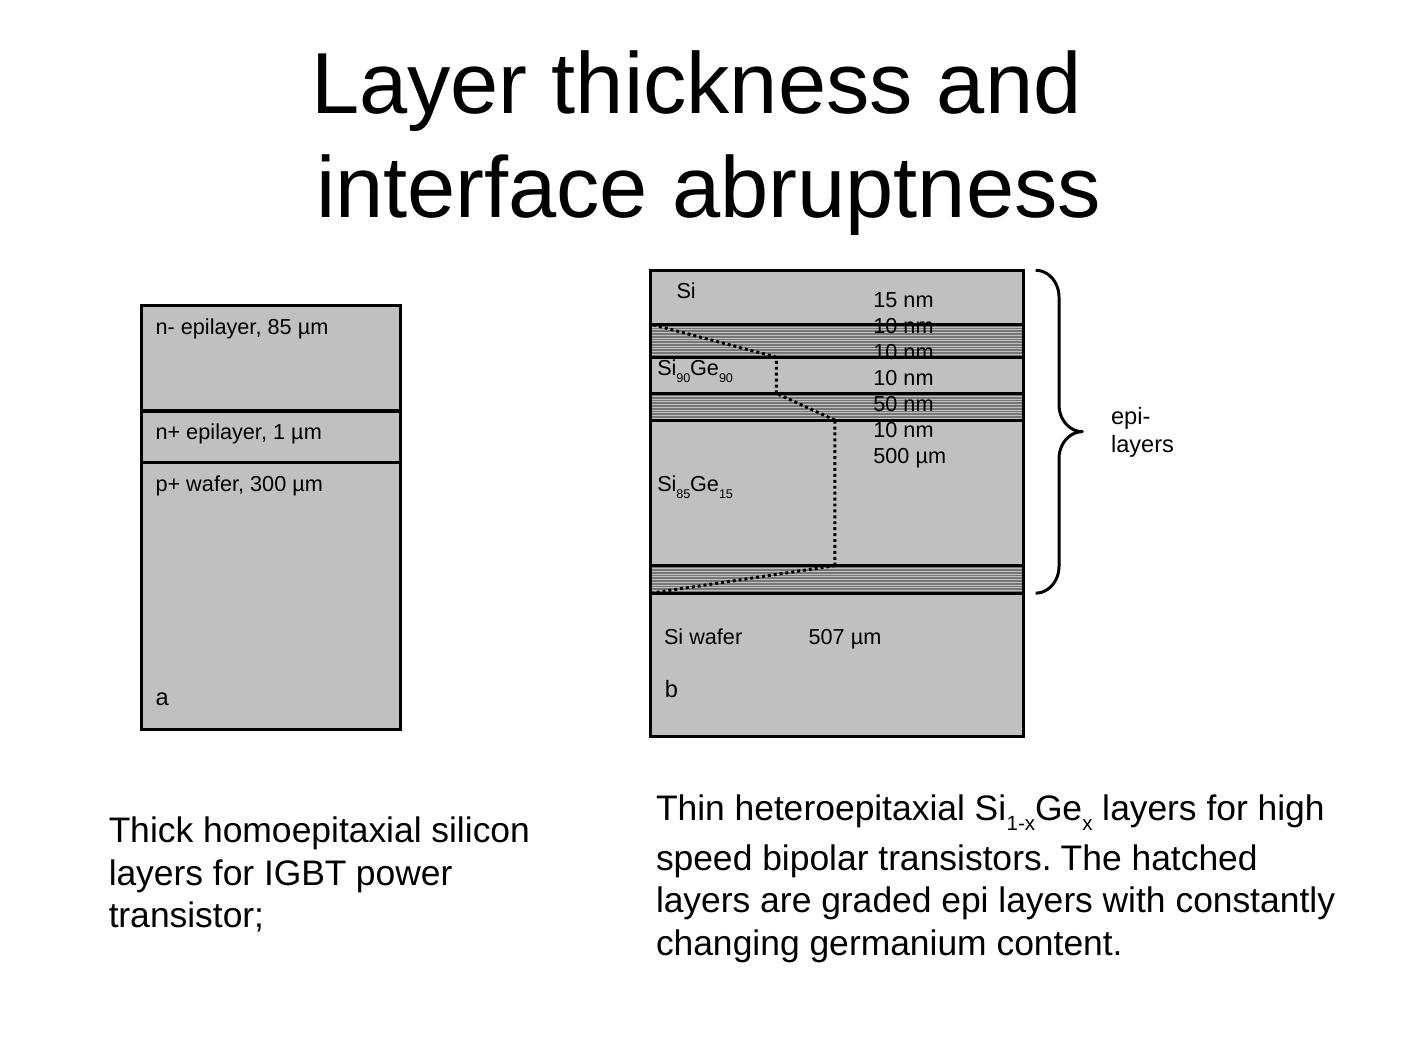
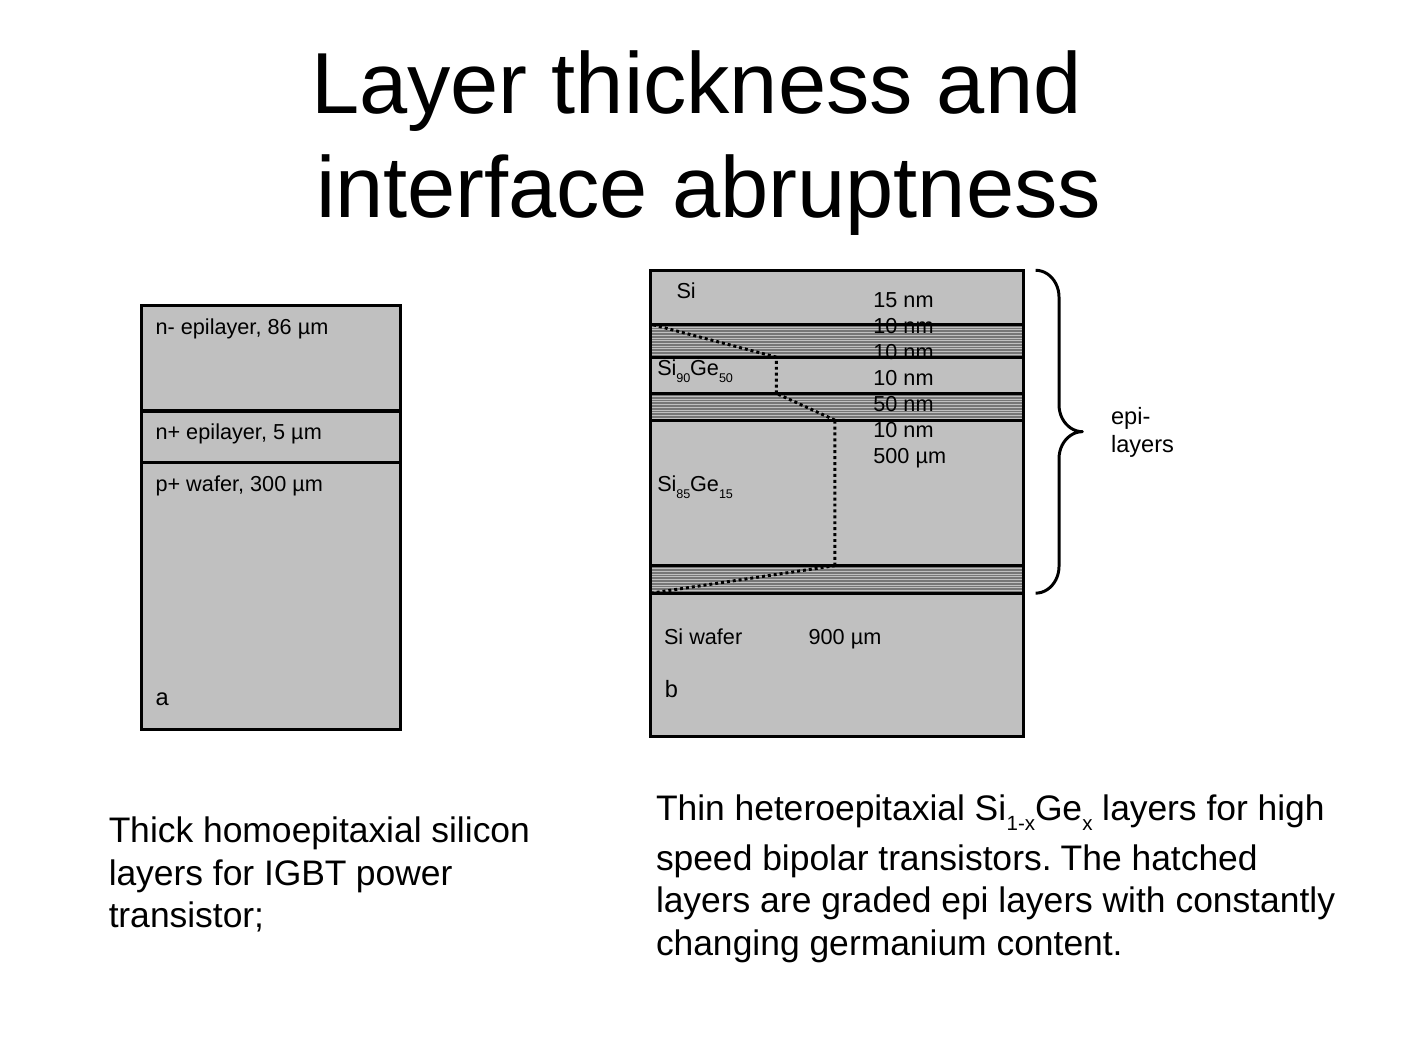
epilayer 85: 85 -> 86 (280, 327)
90: 90 -> 50 (726, 378)
1: 1 -> 5 (279, 432)
507: 507 -> 900 (827, 638)
